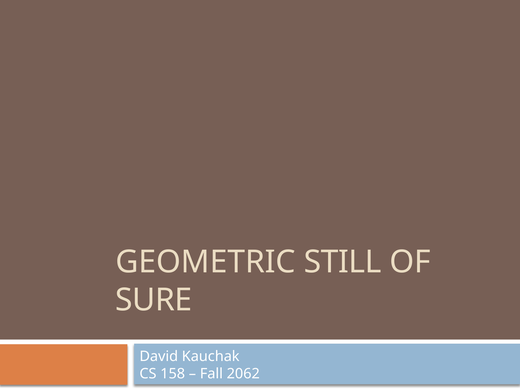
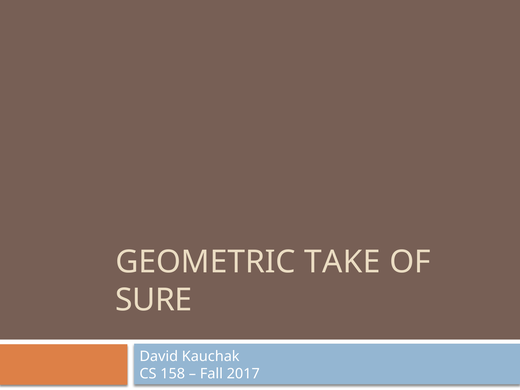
STILL: STILL -> TAKE (342, 262)
2062: 2062 -> 2017 (243, 374)
